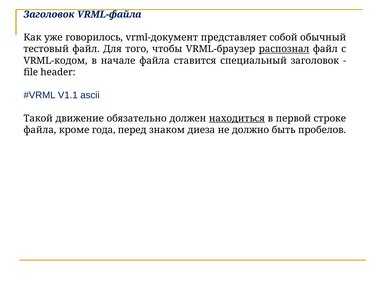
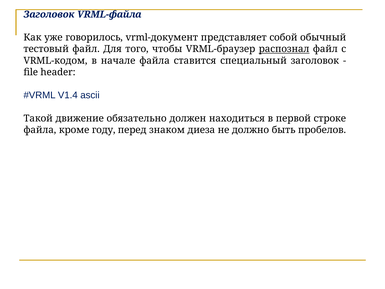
V1.1: V1.1 -> V1.4 (68, 95)
находиться underline: present -> none (237, 118)
года: года -> году (104, 130)
